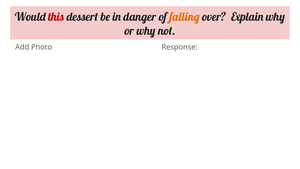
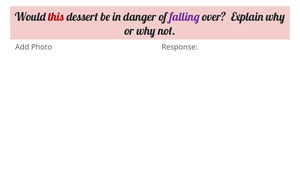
falling colour: orange -> purple (185, 17)
